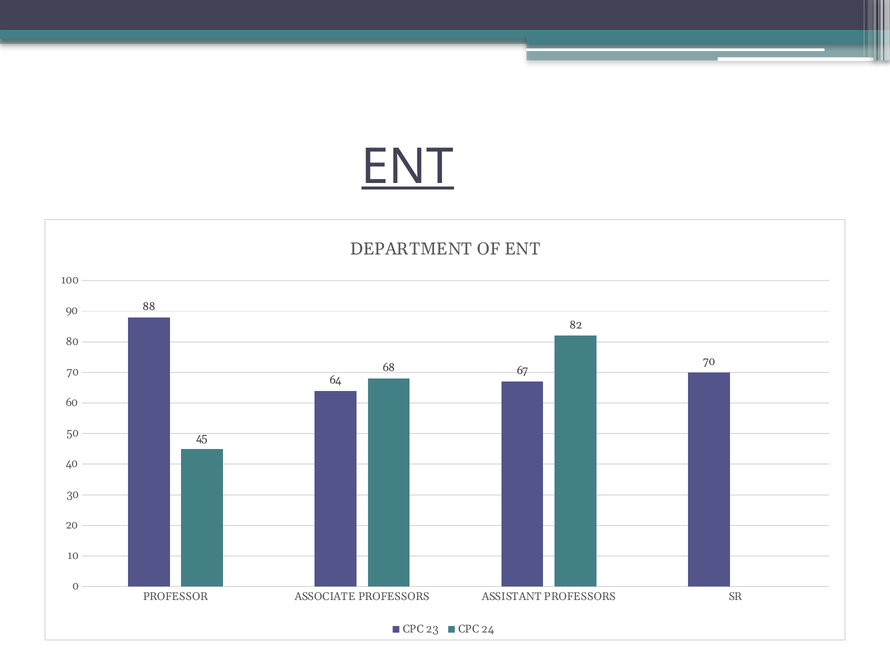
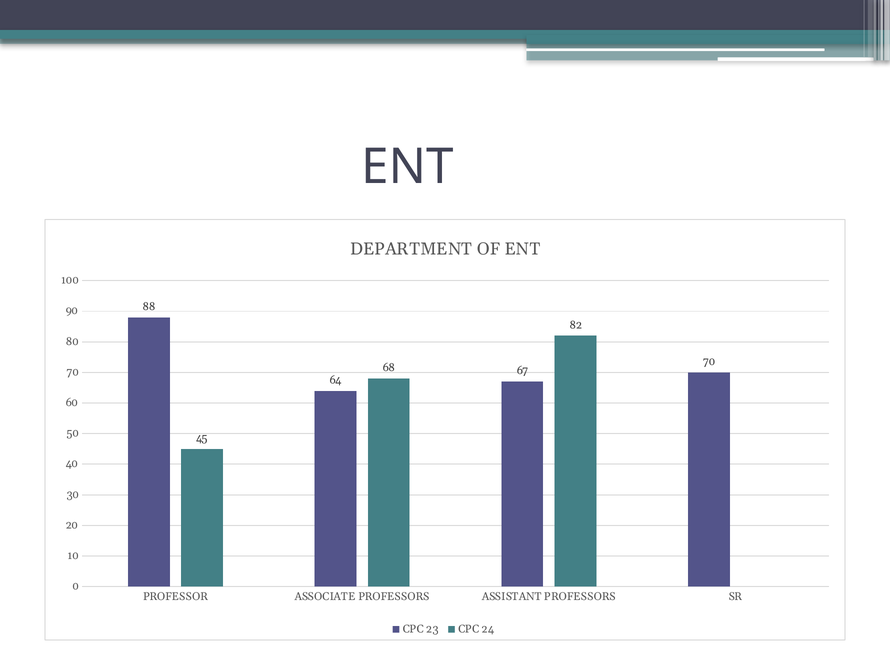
ENT underline: present -> none (408, 167)
